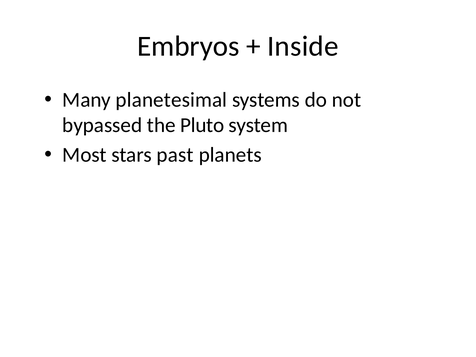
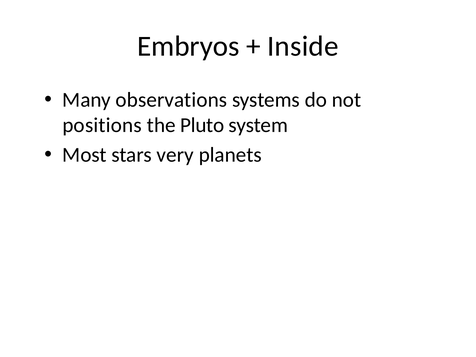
planetesimal: planetesimal -> observations (171, 100)
bypassed: bypassed -> positions (102, 125)
past: past -> very (175, 155)
